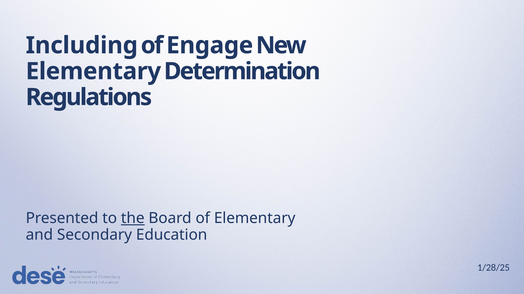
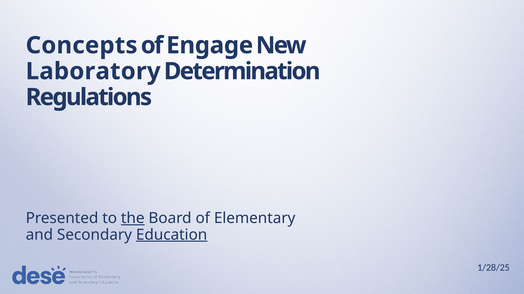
Including: Including -> Concepts (82, 45)
Elementary: Elementary -> Laboratory (93, 71)
Education underline: none -> present (172, 235)
